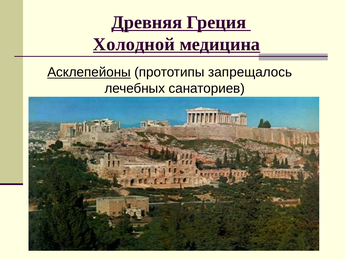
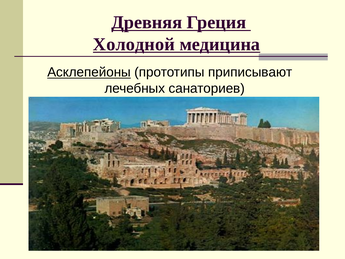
запрещалось: запрещалось -> приписывают (250, 72)
